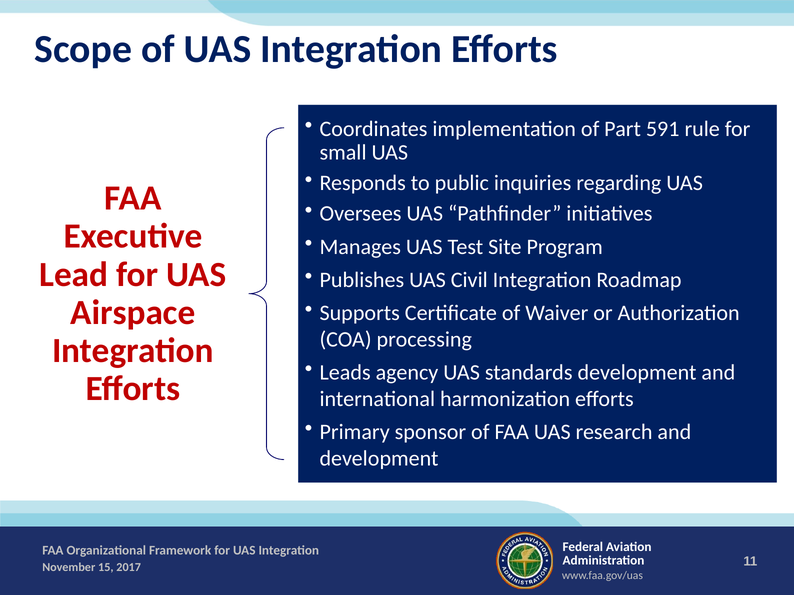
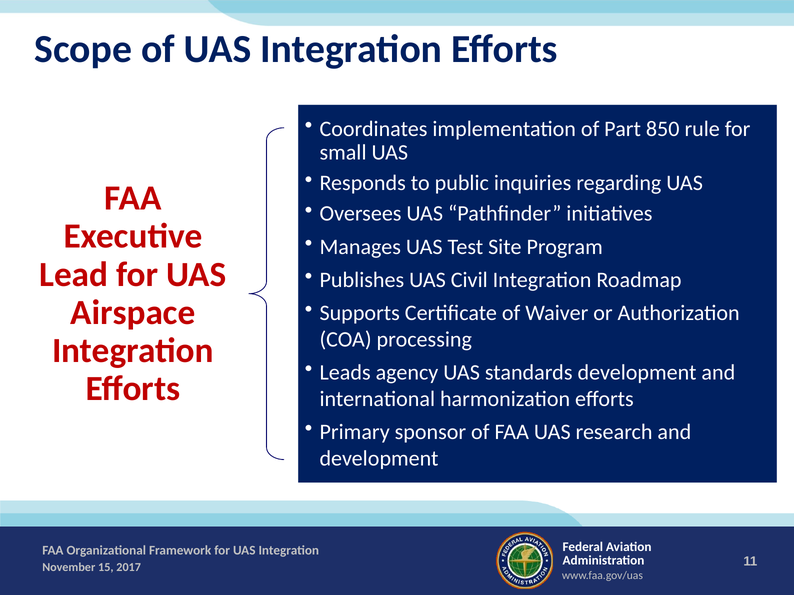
591: 591 -> 850 (663, 129)
